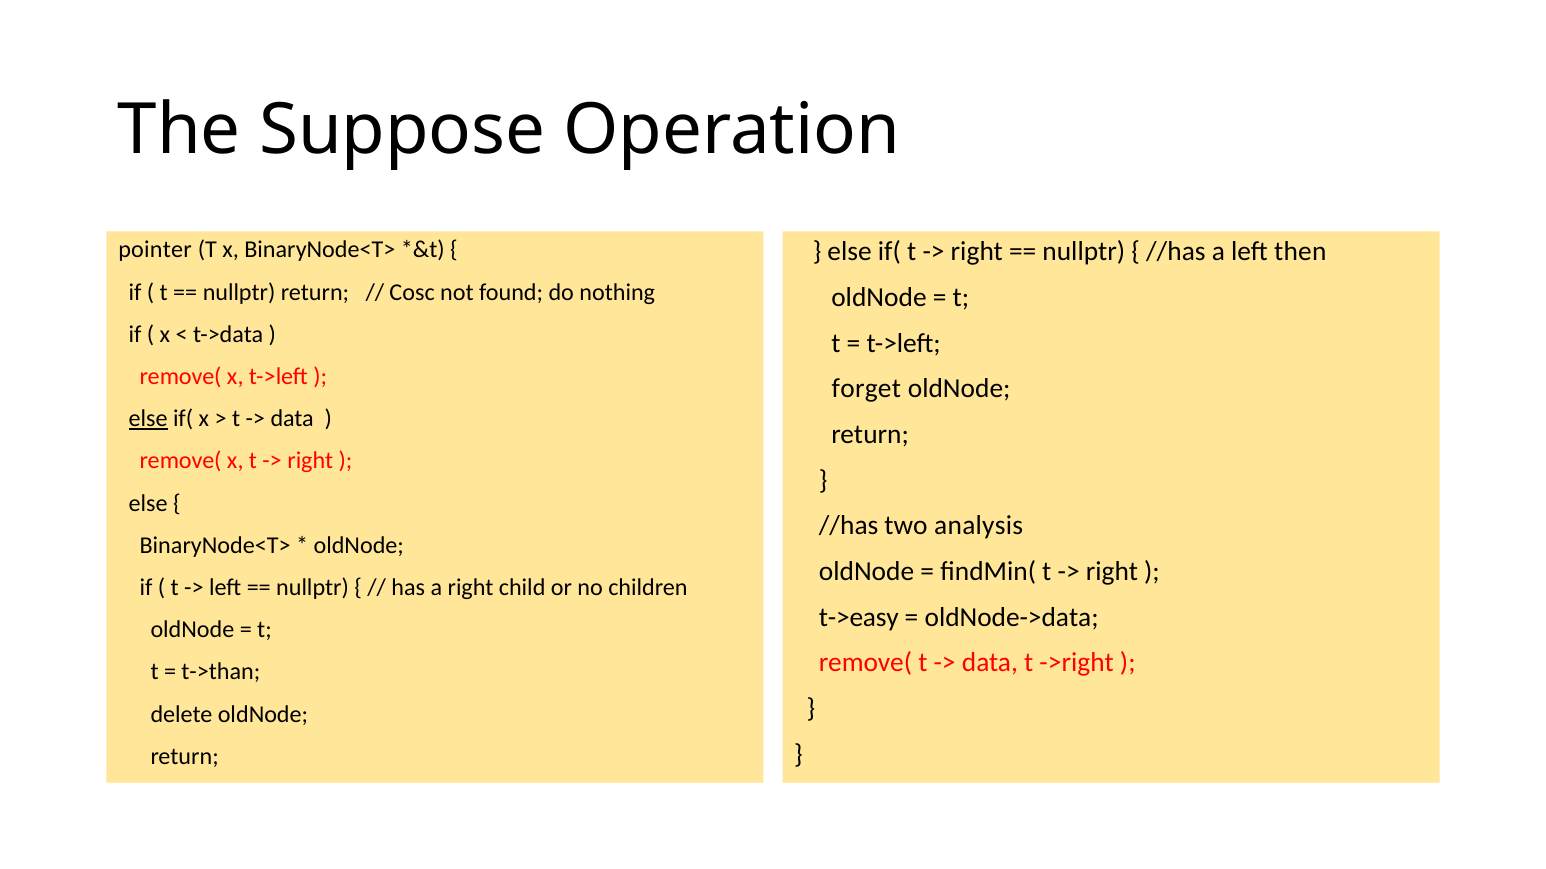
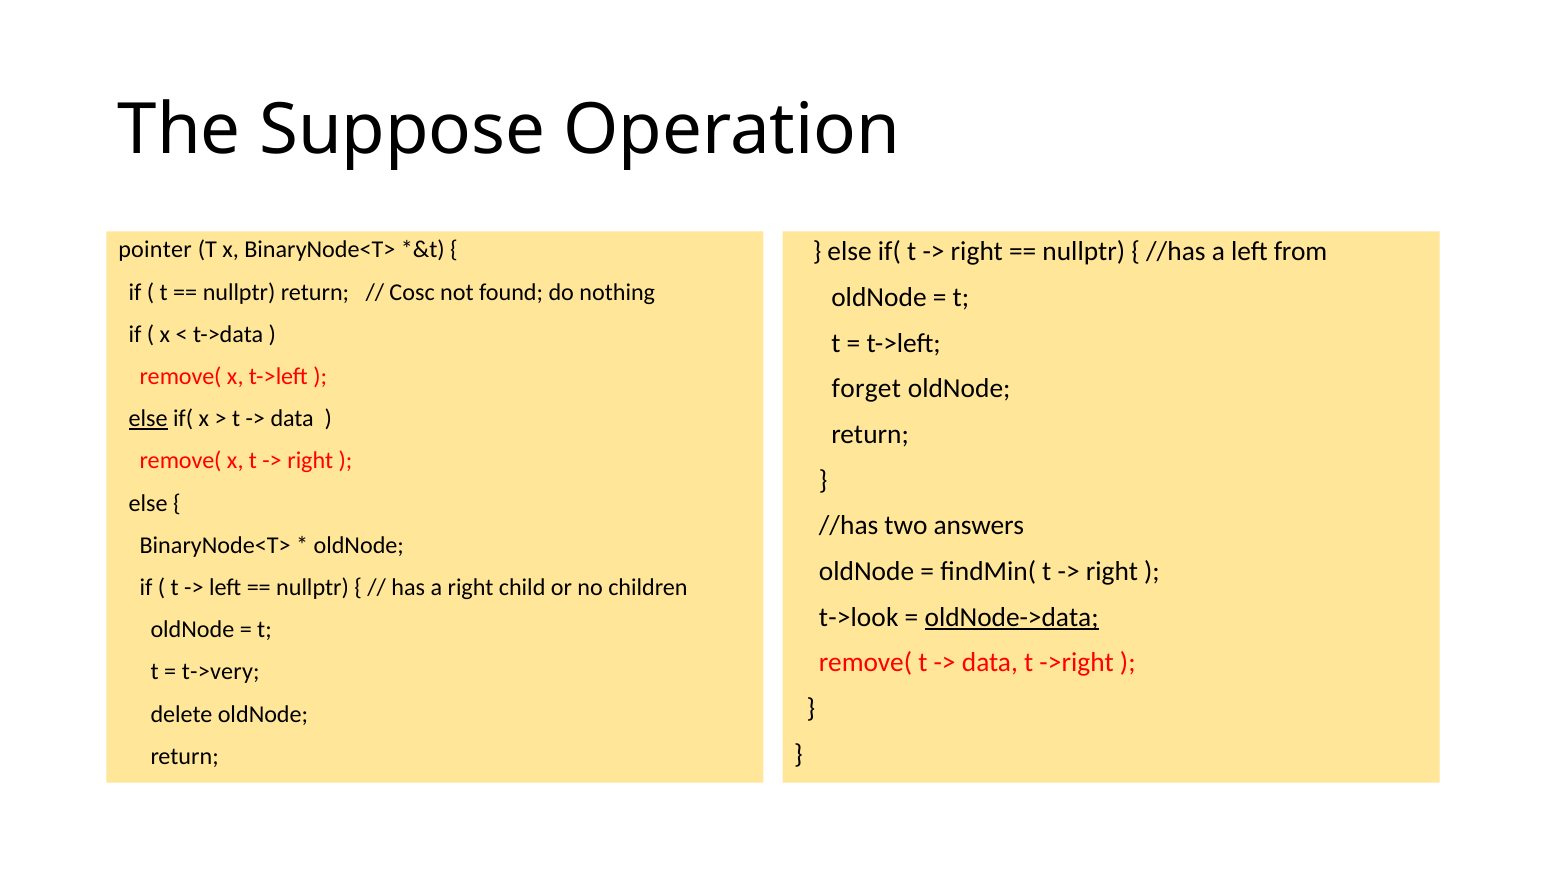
then: then -> from (1301, 252)
analysis: analysis -> answers (979, 526)
t->easy: t->easy -> t->look (859, 617)
oldNode->data underline: none -> present (1012, 617)
t->than: t->than -> t->very (221, 672)
